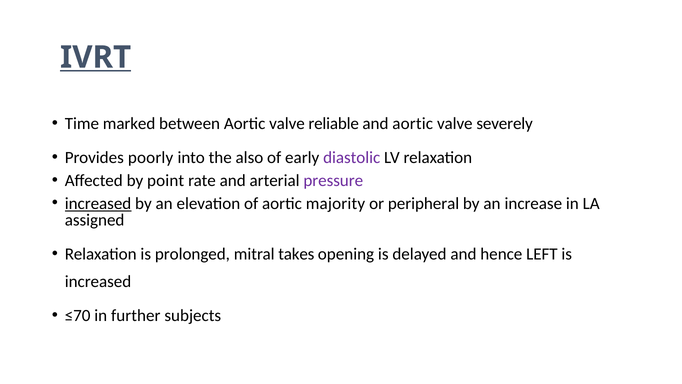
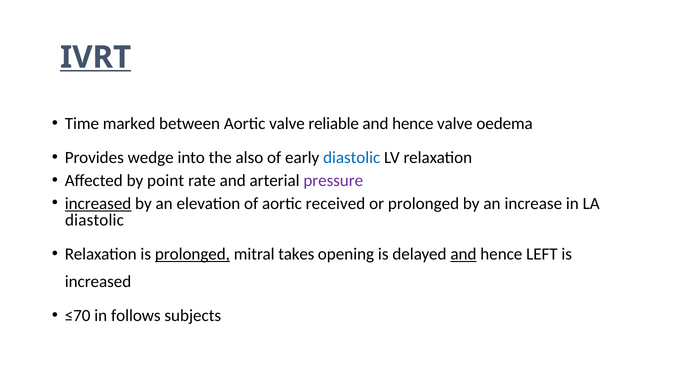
aortic: aortic -> hence (413, 123)
severely: severely -> oedema (505, 123)
poorly: poorly -> wedge (151, 157)
diastolic colour: purple -> blue (352, 157)
majority: majority -> received (336, 203)
or peripheral: peripheral -> prolonged (424, 203)
assigned: assigned -> diastolic (95, 220)
prolonged underline: none -> present (192, 254)
and underline: none -> present (463, 254)
further: further -> follows (136, 315)
